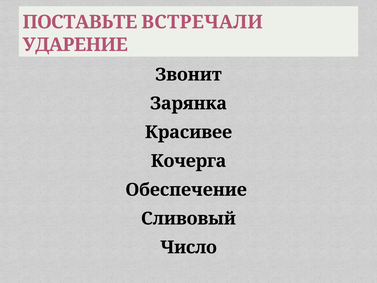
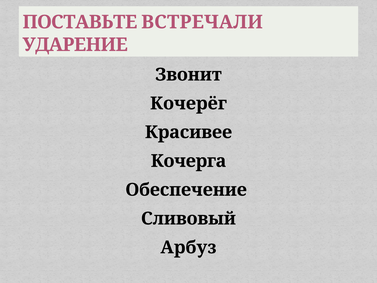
Зарянка: Зарянка -> Кочерёг (188, 103)
Число: Число -> Арбуз (188, 247)
